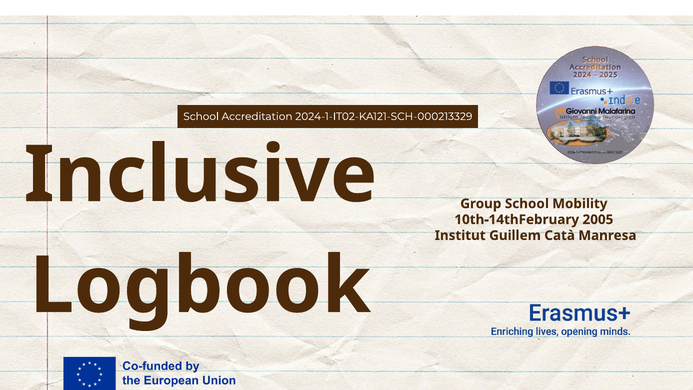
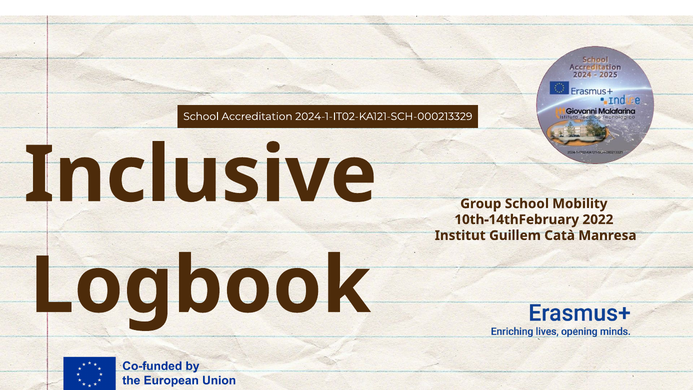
2005: 2005 -> 2022 (598, 220)
